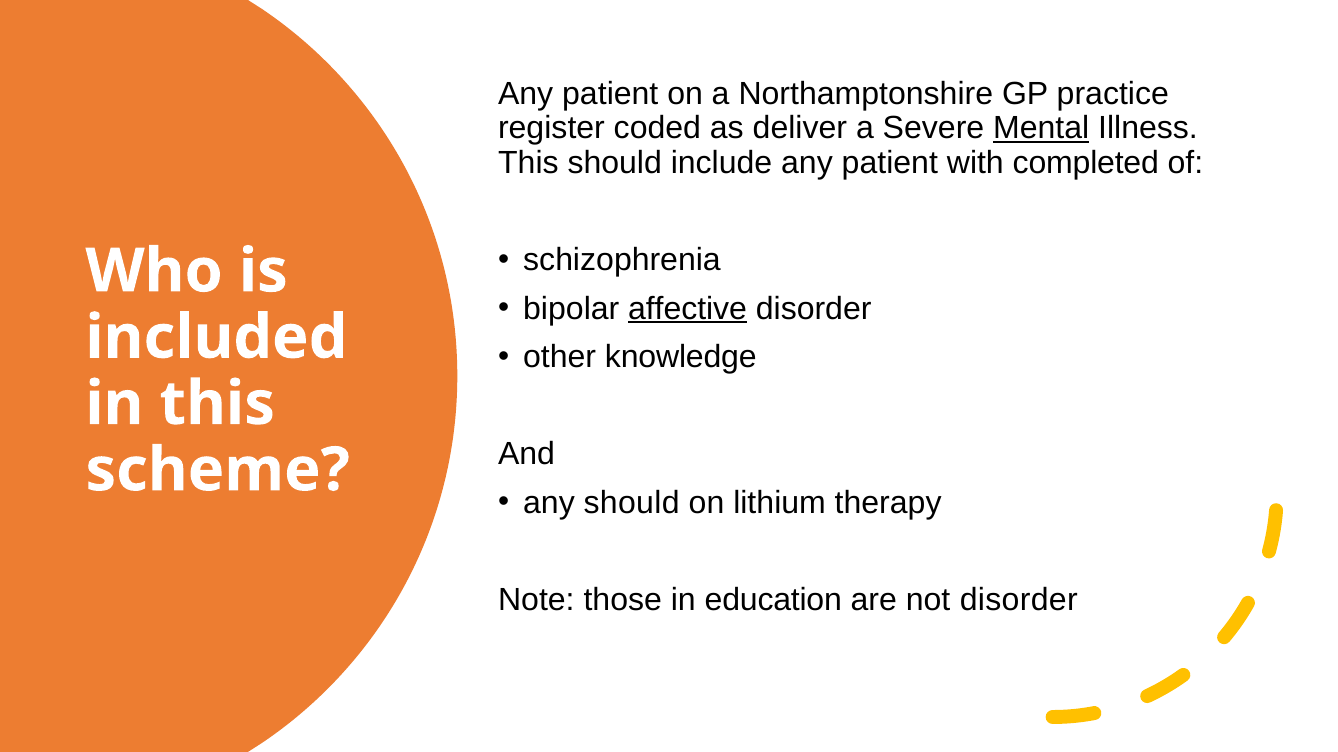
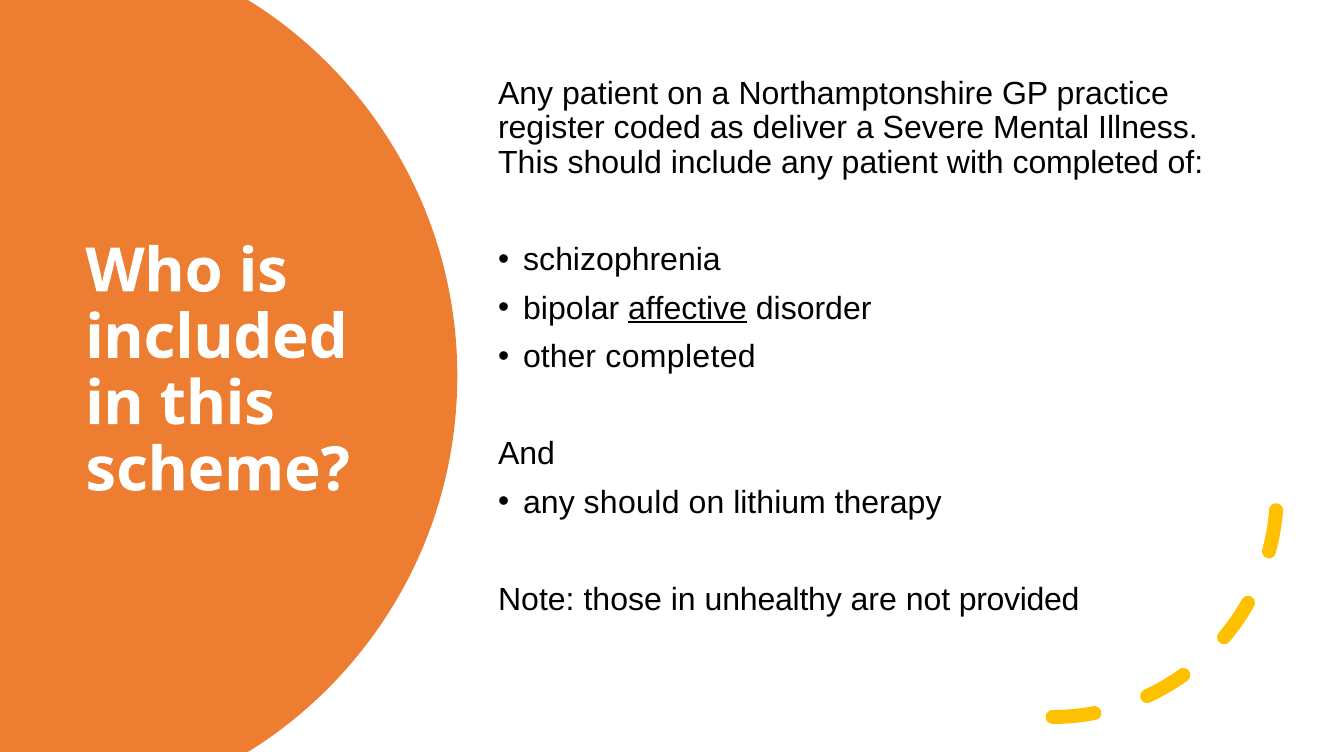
Mental underline: present -> none (1041, 128)
other knowledge: knowledge -> completed (681, 357)
education: education -> unhealthy (773, 600)
not disorder: disorder -> provided (1019, 600)
